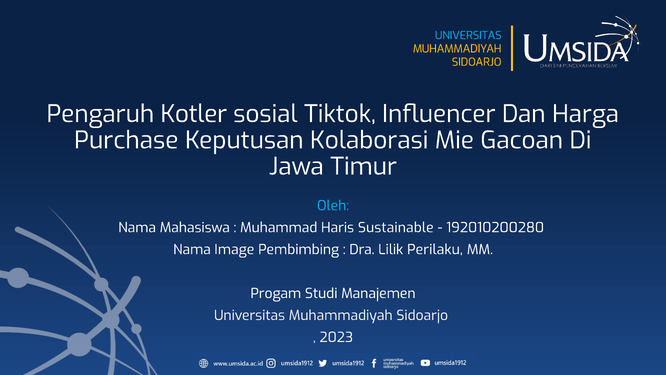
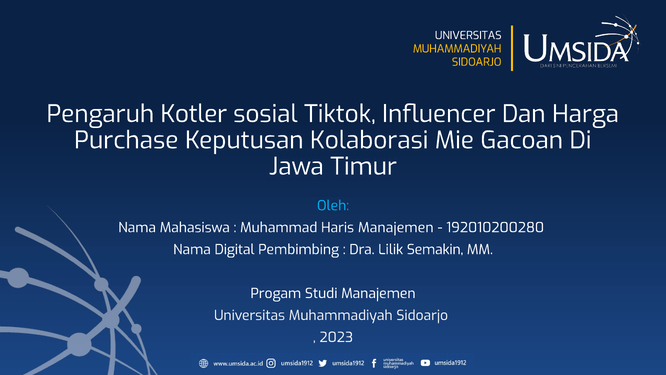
UNIVERSITAS colour: light blue -> white (468, 35)
Haris Sustainable: Sustainable -> Manajemen (396, 227)
Image: Image -> Digital (235, 249)
Perilaku: Perilaku -> Semakin (435, 249)
